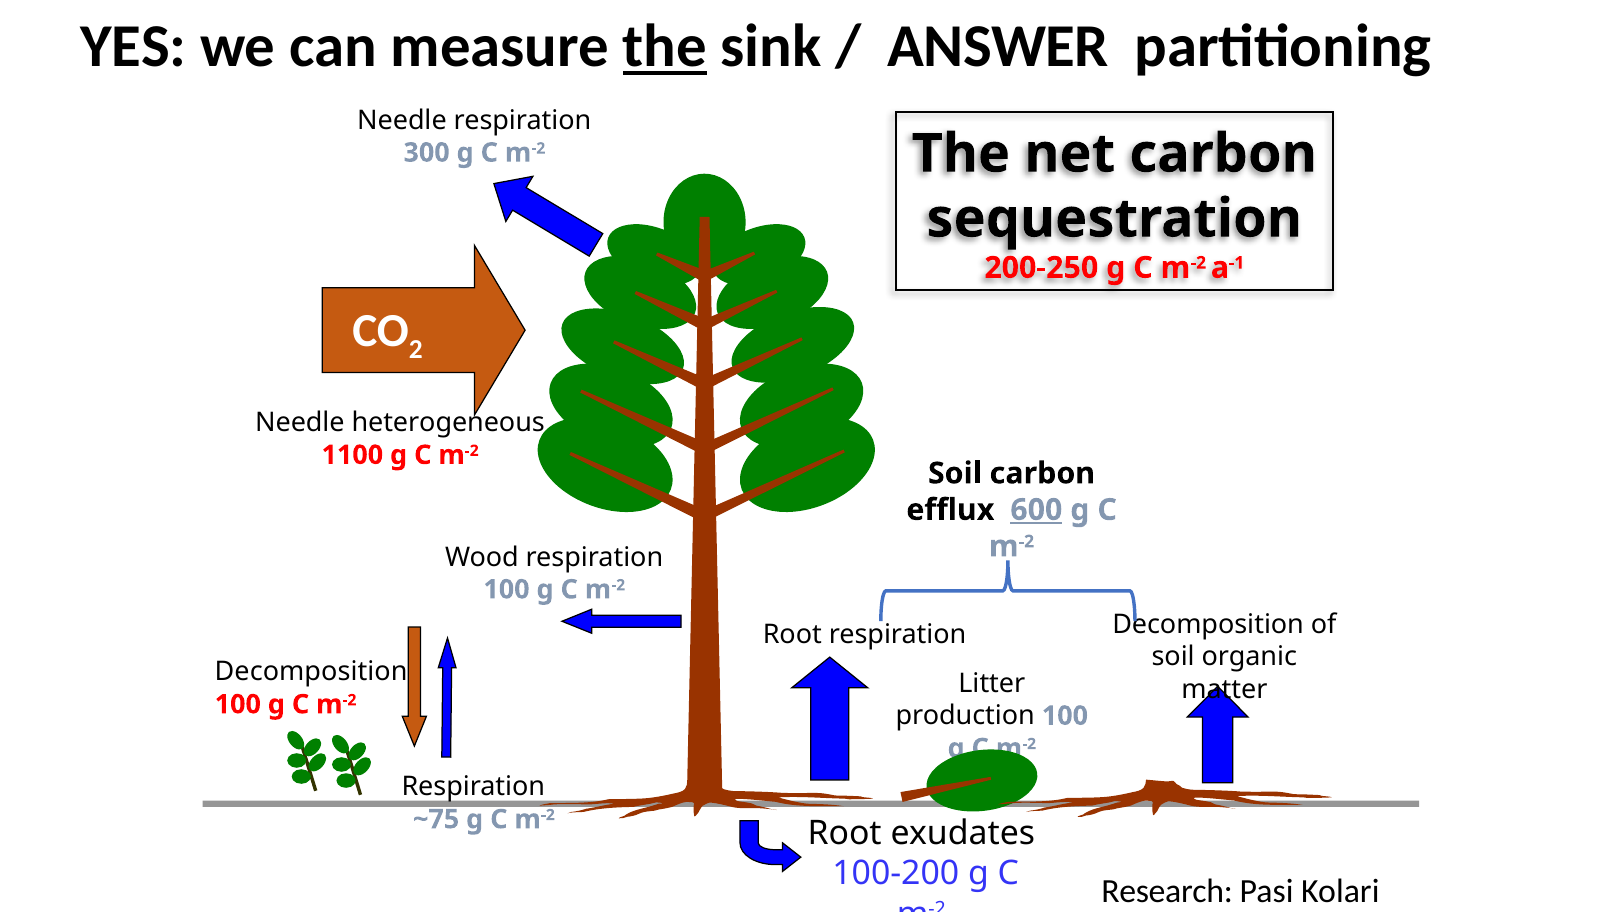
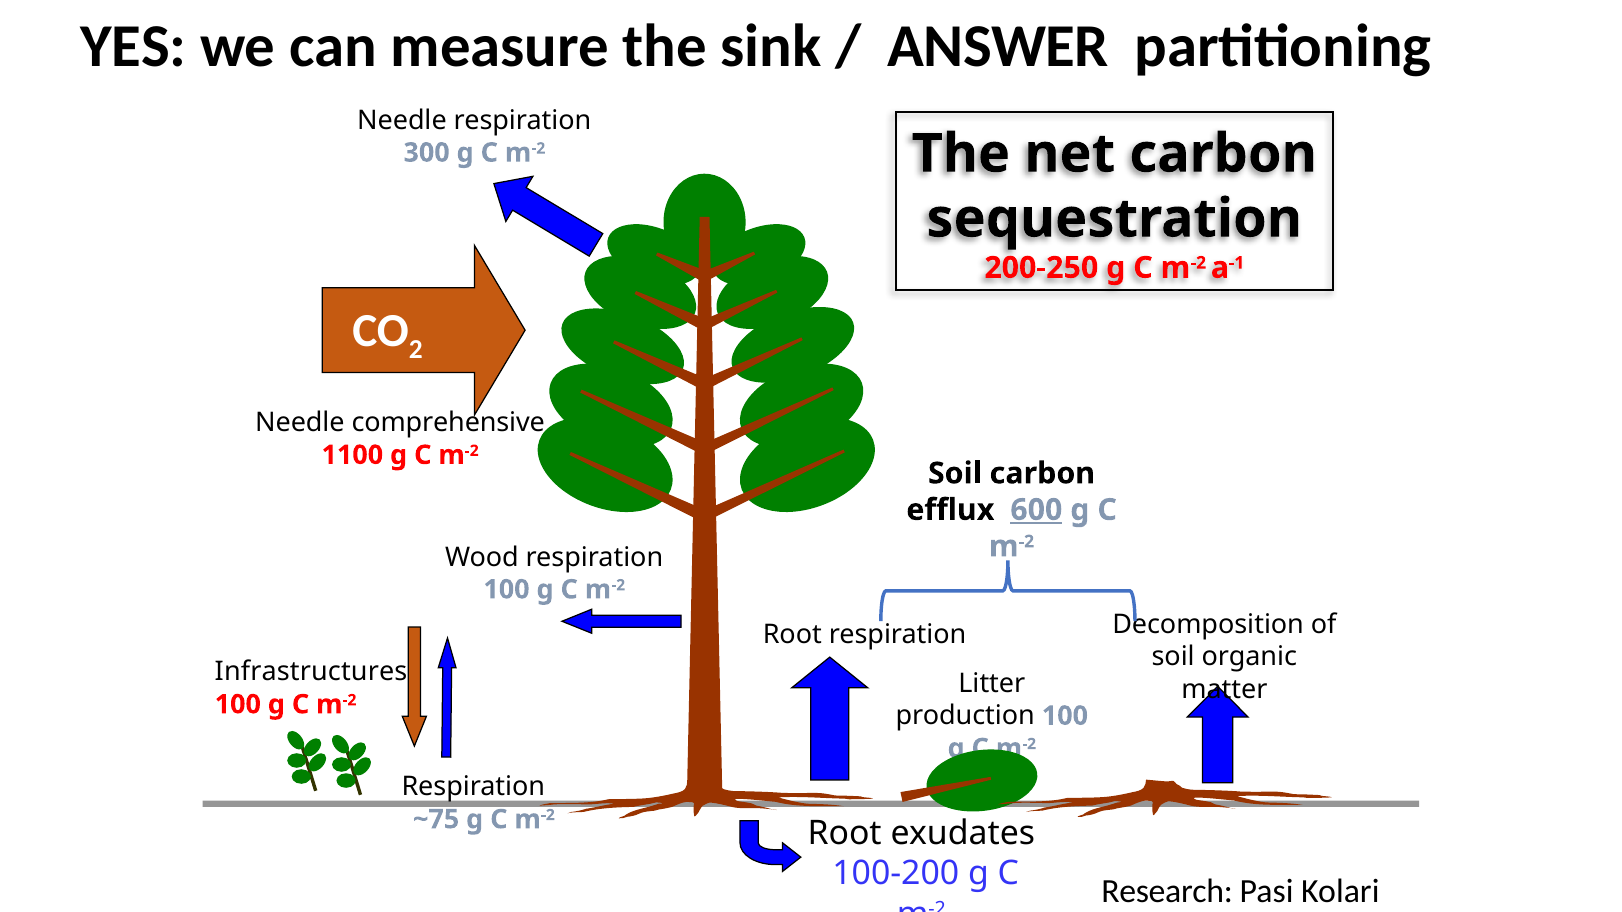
the underline: present -> none (665, 47)
heterogeneous: heterogeneous -> comprehensive (448, 423)
Decomposition: Decomposition -> Infrastructures (311, 672)
